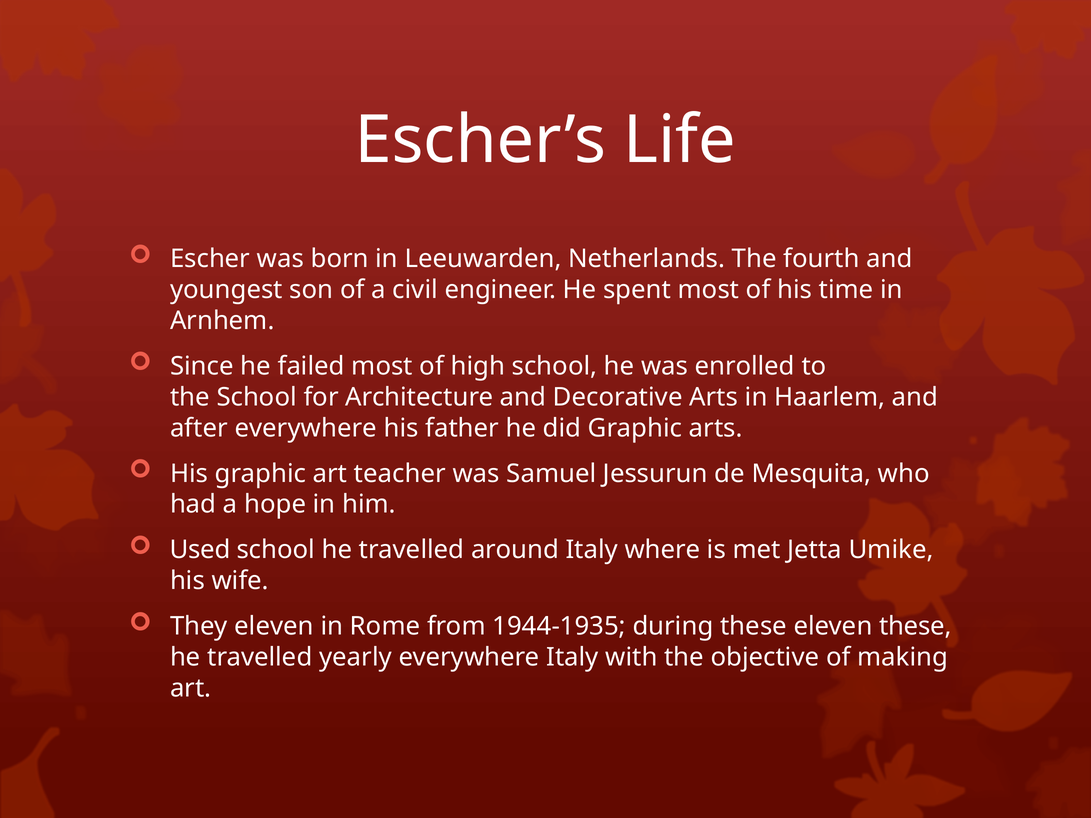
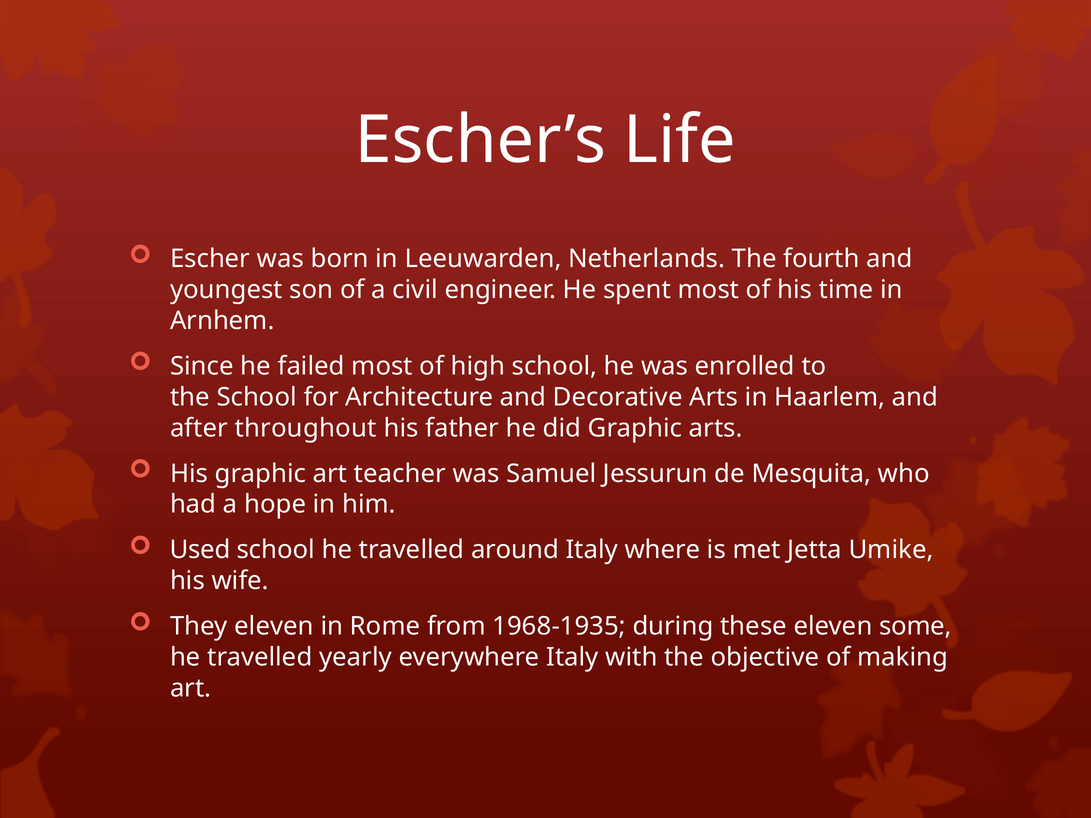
after everywhere: everywhere -> throughout (306, 428)
1944-1935: 1944-1935 -> 1968-1935 (559, 627)
eleven these: these -> some (915, 627)
